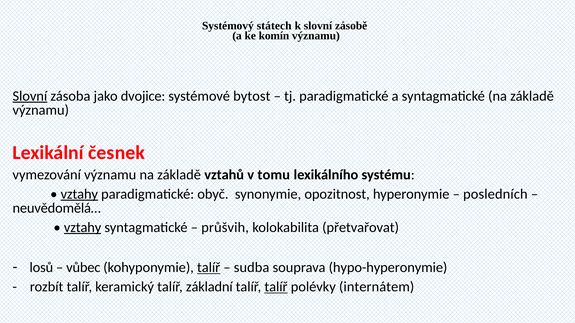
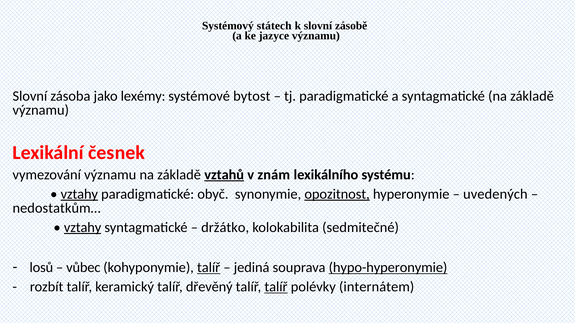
komín: komín -> jazyce (274, 36)
Slovní underline: present -> none (30, 96)
dvojice: dvojice -> lexémy (143, 96)
vztahů underline: none -> present (224, 175)
tomu: tomu -> znám (274, 175)
opozitnost underline: none -> present (337, 194)
posledních: posledních -> uvedených (495, 194)
neuvědomělá…: neuvědomělá… -> nedostatkům… (57, 208)
průšvih: průšvih -> držátko (225, 228)
přetvařovat: přetvařovat -> sedmitečné (361, 228)
sudba: sudba -> jediná (252, 268)
hypo-hyperonymie underline: none -> present (388, 268)
základní: základní -> dřevěný (209, 287)
